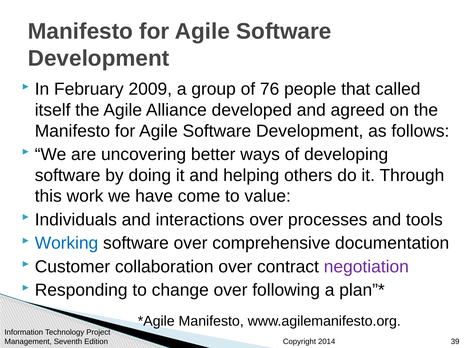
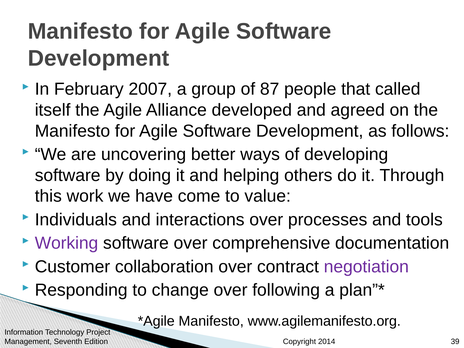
2009: 2009 -> 2007 (150, 89)
76: 76 -> 87 (270, 89)
Working colour: blue -> purple (67, 243)
